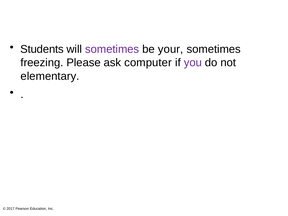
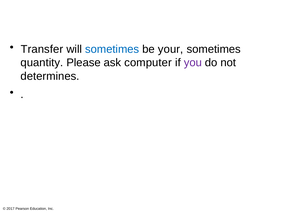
Students: Students -> Transfer (42, 49)
sometimes colour: purple -> blue (112, 49)
freezing: freezing -> quantity (42, 63)
elementary: elementary -> determines (50, 76)
